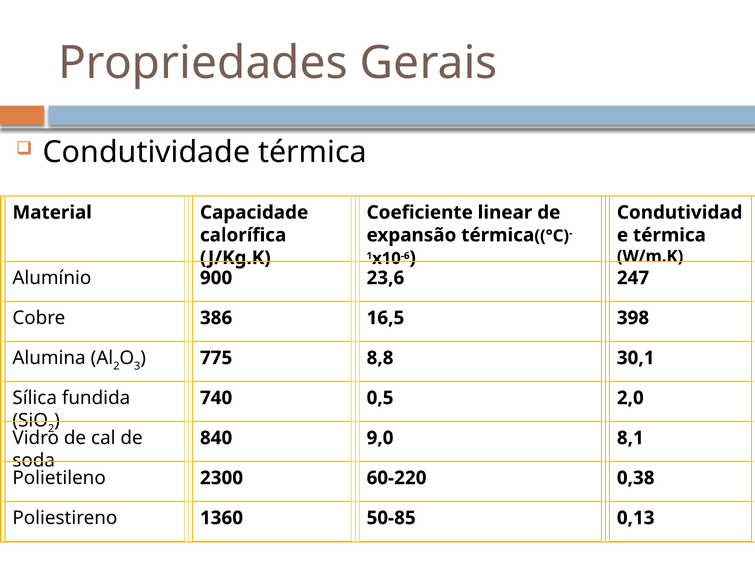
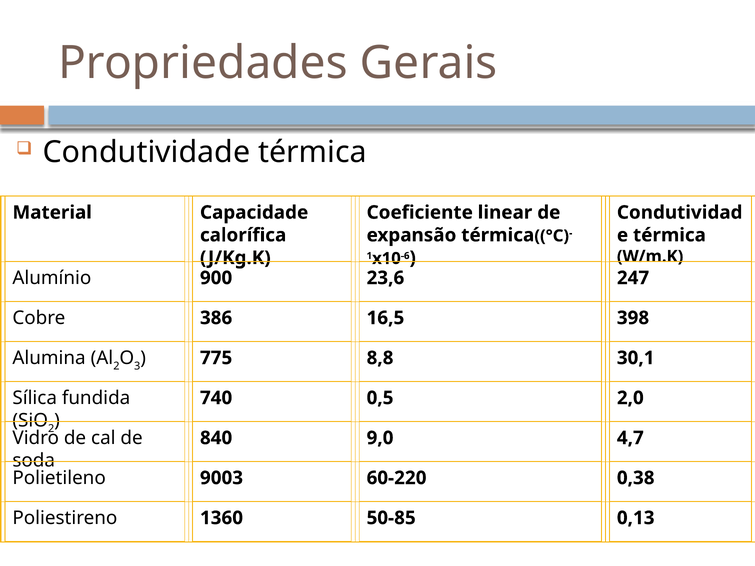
8,1: 8,1 -> 4,7 (630, 438)
2300: 2300 -> 9003 (222, 478)
